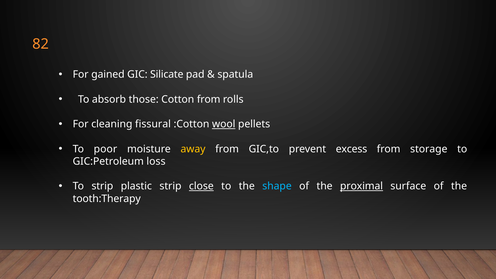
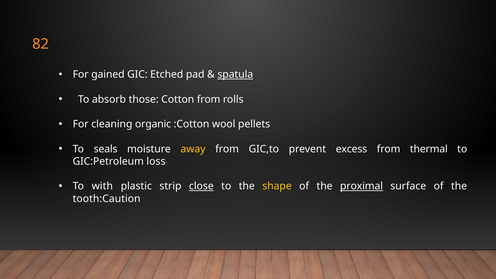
Silicate: Silicate -> Etched (167, 75)
spatula underline: none -> present (235, 75)
fissural: fissural -> organic (153, 124)
wool underline: present -> none (224, 124)
poor: poor -> seals (106, 149)
storage: storage -> thermal (429, 149)
To strip: strip -> with (102, 186)
shape colour: light blue -> yellow (277, 186)
tooth:Therapy: tooth:Therapy -> tooth:Caution (107, 199)
